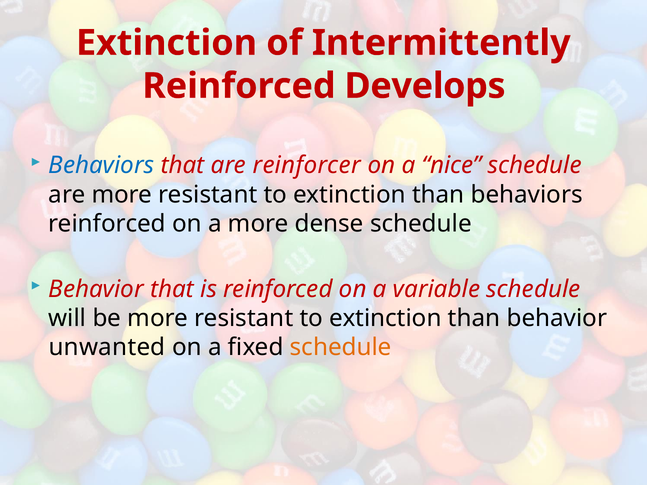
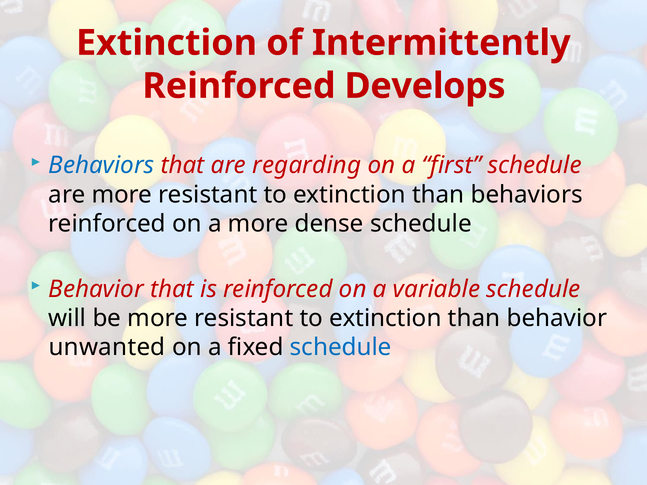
reinforcer: reinforcer -> regarding (307, 165)
nice: nice -> first (452, 165)
schedule colour: orange -> blue (341, 347)
